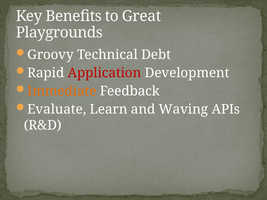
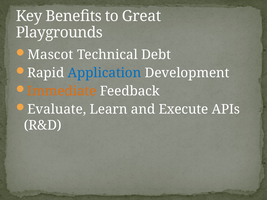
Groovy: Groovy -> Mascot (50, 55)
Application colour: red -> blue (105, 73)
Waving: Waving -> Execute (183, 110)
